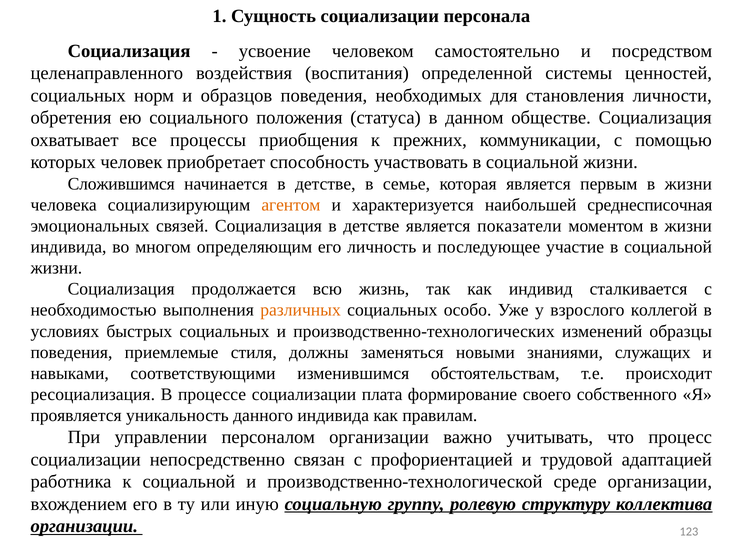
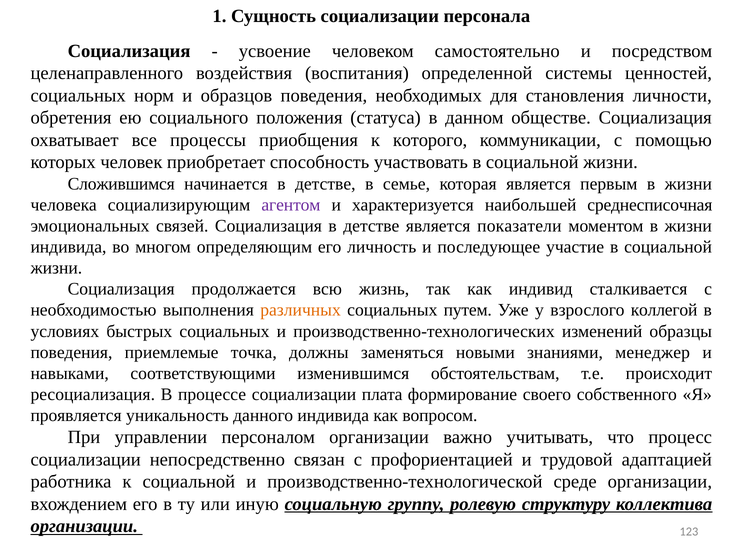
прежних: прежних -> которого (430, 140)
агентом colour: orange -> purple (291, 205)
особо: особо -> путем (468, 310)
стиля: стиля -> точка (254, 352)
служащих: служащих -> менеджер (653, 352)
правилам: правилам -> вопросом (440, 416)
